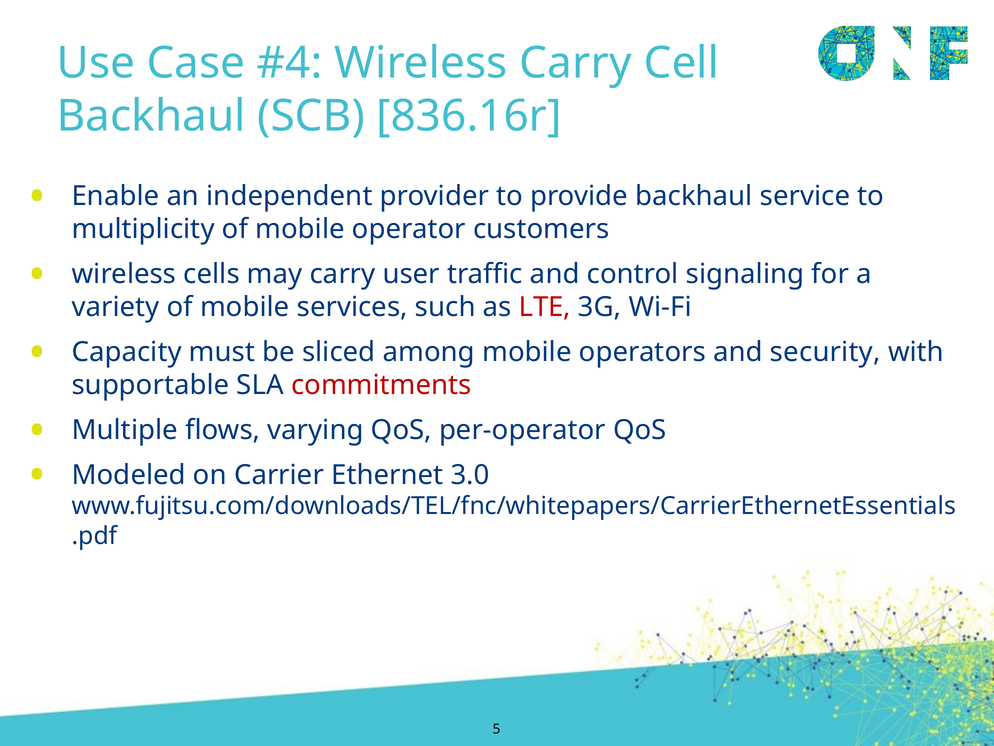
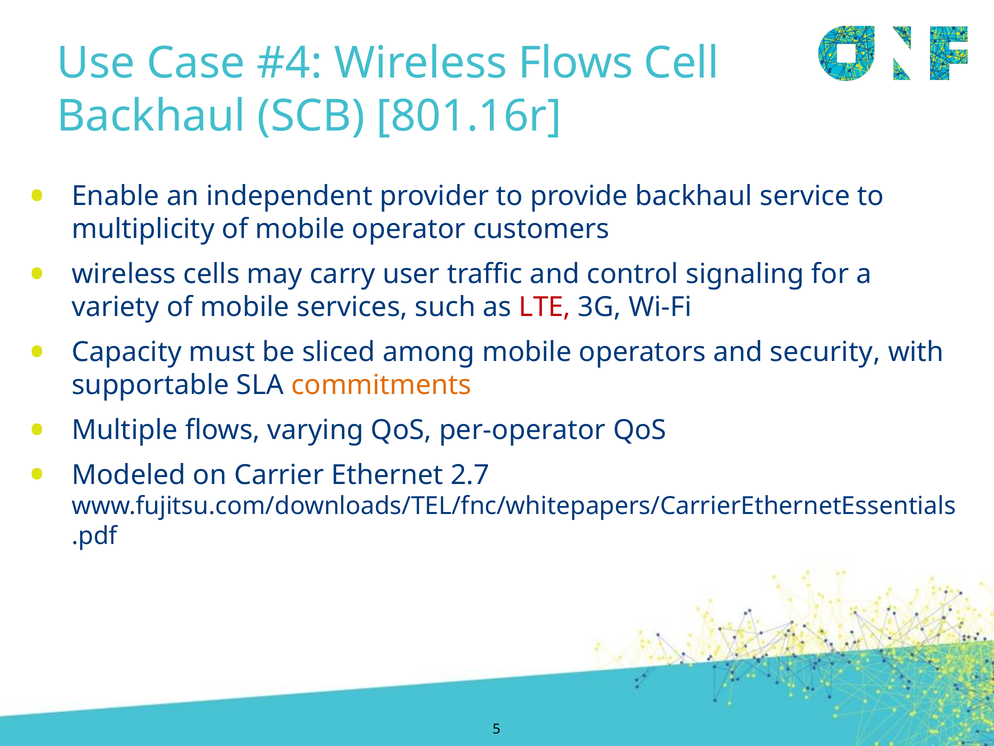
Wireless Carry: Carry -> Flows (576, 63)
836.16r: 836.16r -> 801.16r (469, 116)
commitments colour: red -> orange (381, 385)
3.0: 3.0 -> 2.7 (470, 475)
